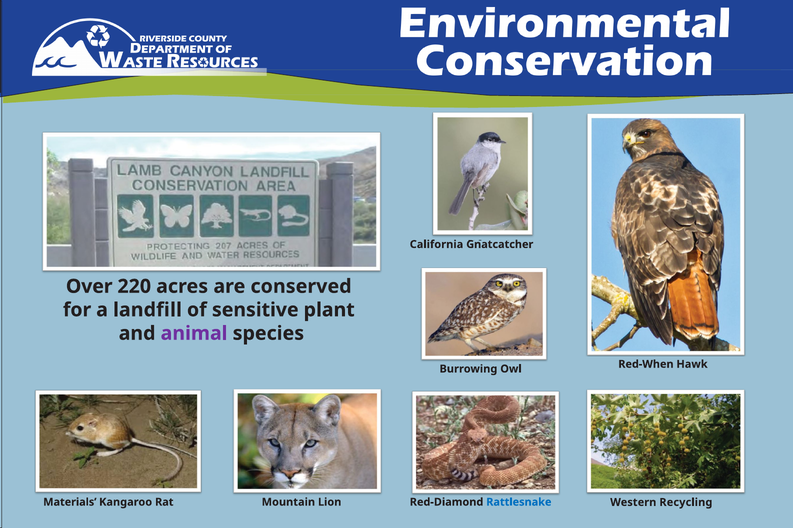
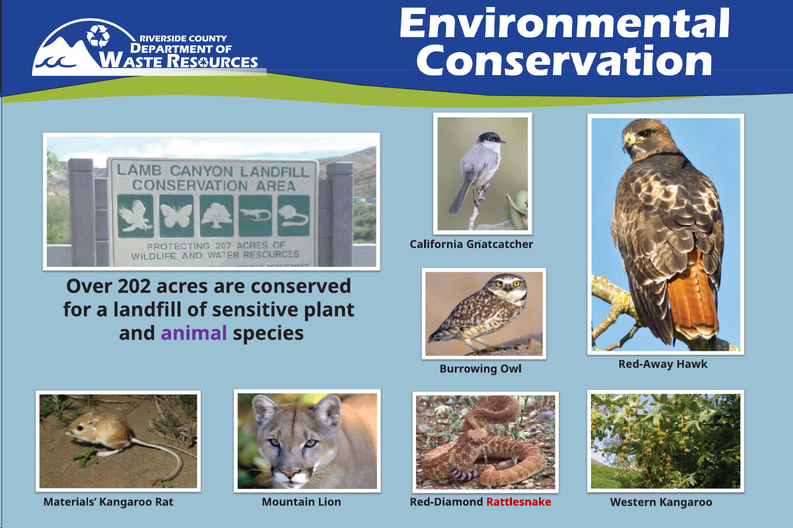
220: 220 -> 202 (134, 287)
Red-When: Red-When -> Red-Away (646, 365)
Rattlesnake colour: blue -> red (519, 503)
Western Recycling: Recycling -> Kangaroo (686, 503)
